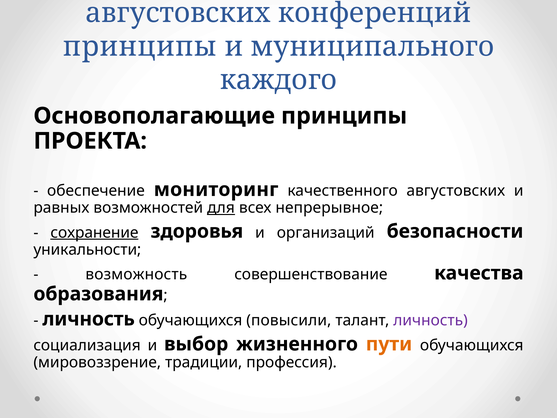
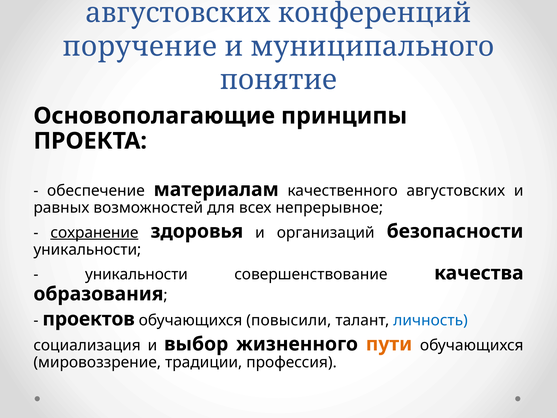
принципы: принципы -> поручение (140, 46)
каждого: каждого -> понятие (278, 80)
мониторинг: мониторинг -> материалам (216, 189)
для underline: present -> none (221, 208)
возможность: возможность -> уникальности (136, 274)
личность: личность -> проектов (89, 319)
личность colour: purple -> blue (431, 320)
